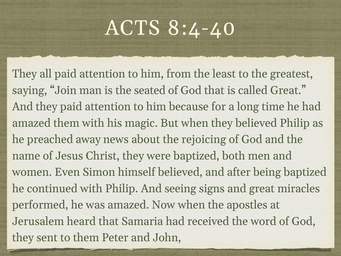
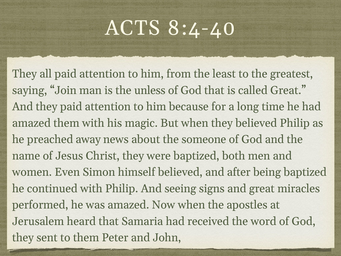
seated: seated -> unless (150, 90)
rejoicing: rejoicing -> someone (204, 139)
